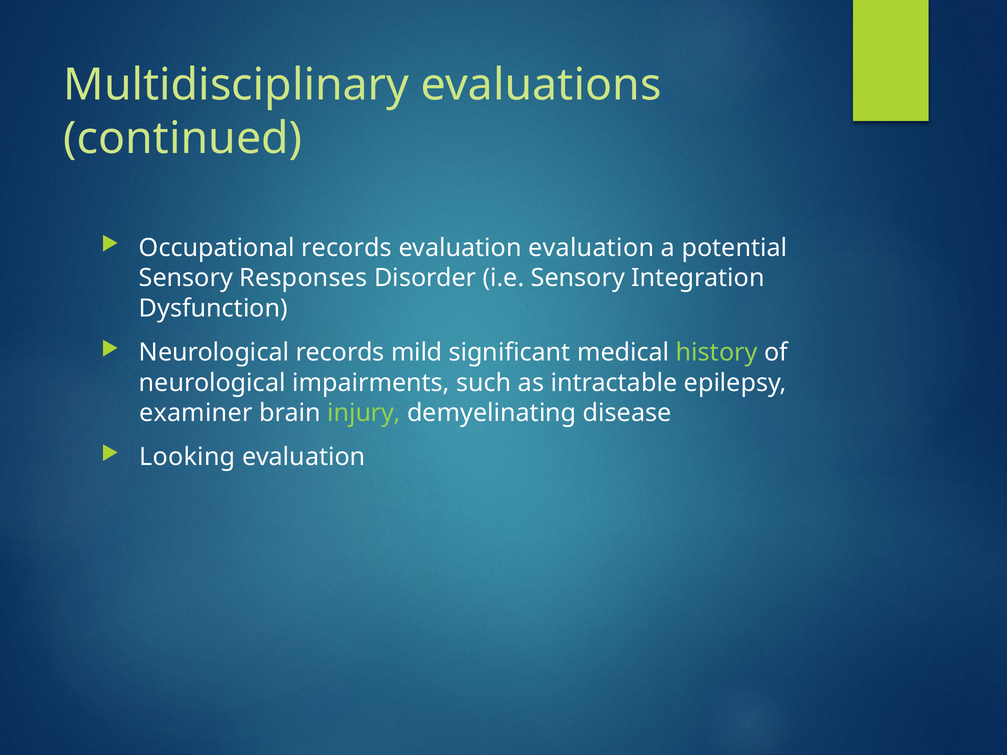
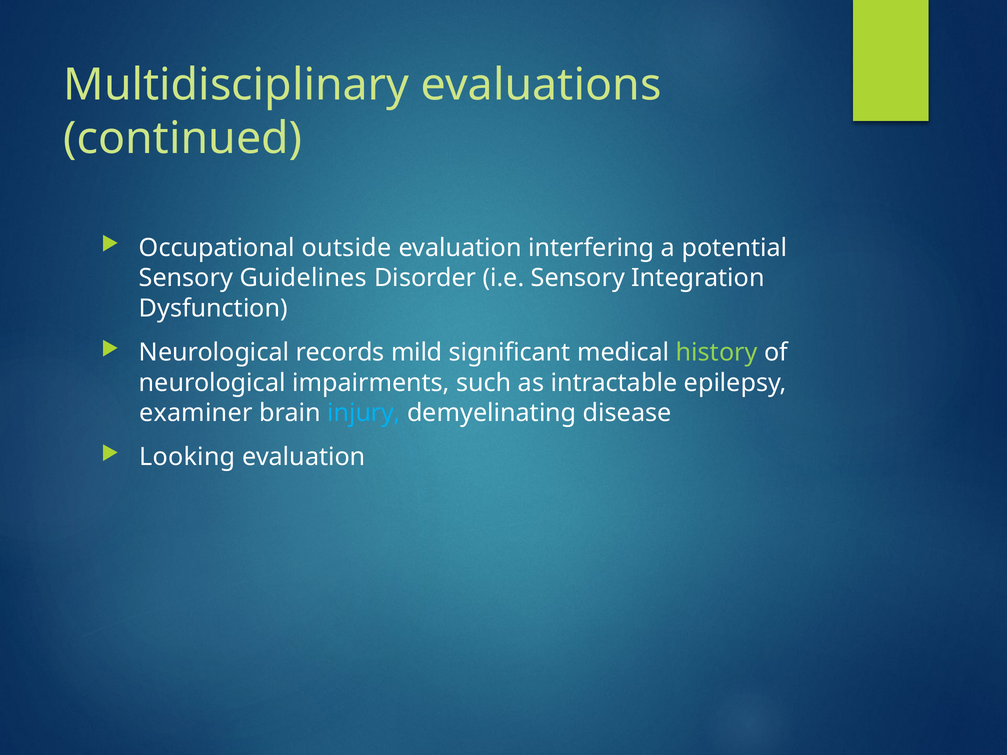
Occupational records: records -> outside (347, 248)
evaluation evaluation: evaluation -> interfering (591, 248)
Responses: Responses -> Guidelines (303, 278)
injury colour: light green -> light blue (364, 413)
